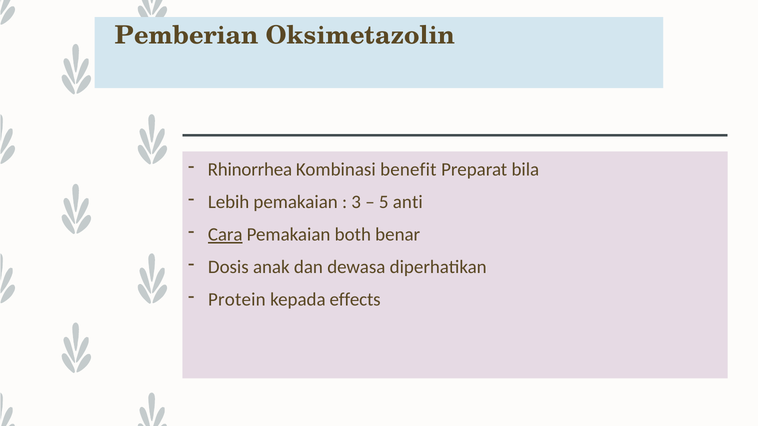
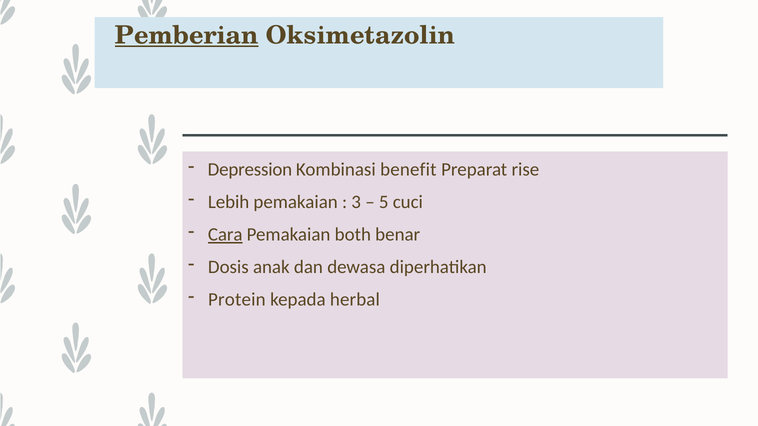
Pemberian underline: none -> present (187, 36)
Rhinorrhea: Rhinorrhea -> Depression (250, 170)
bila: bila -> rise (525, 170)
anti: anti -> cuci (408, 202)
effects: effects -> herbal (355, 300)
